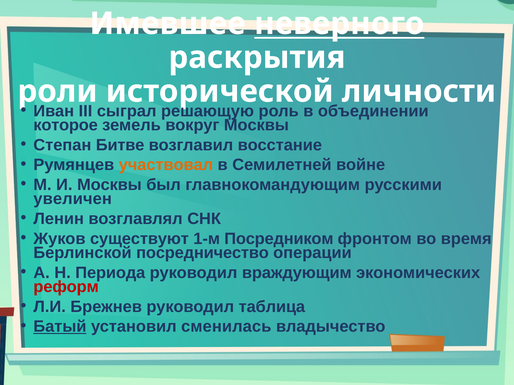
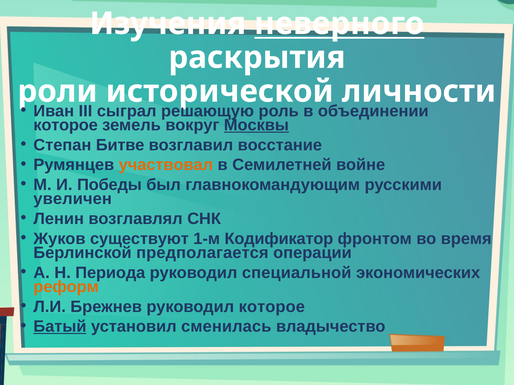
Имевшее: Имевшее -> Изучения (168, 24)
Москвы underline: none -> present (256, 125)
И Москвы: Москвы -> Победы (109, 185)
Посредником: Посредником -> Кодификатор (279, 239)
посредничество: посредничество -> предполагается (202, 253)
враждующим: враждующим -> специальной (297, 273)
реформ colour: red -> orange (66, 287)
руководил таблица: таблица -> которое (272, 307)
